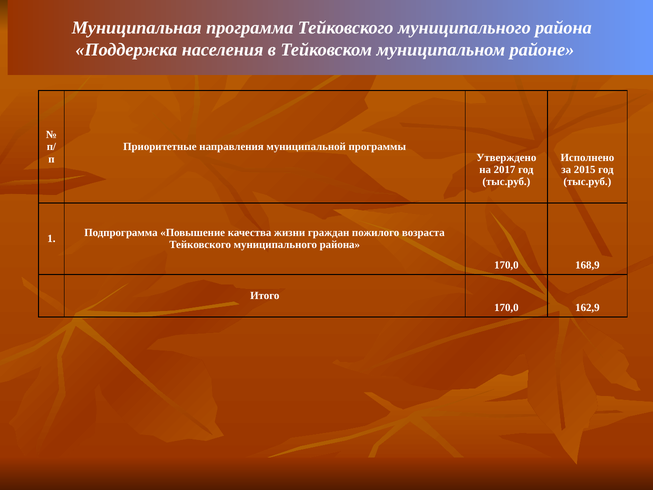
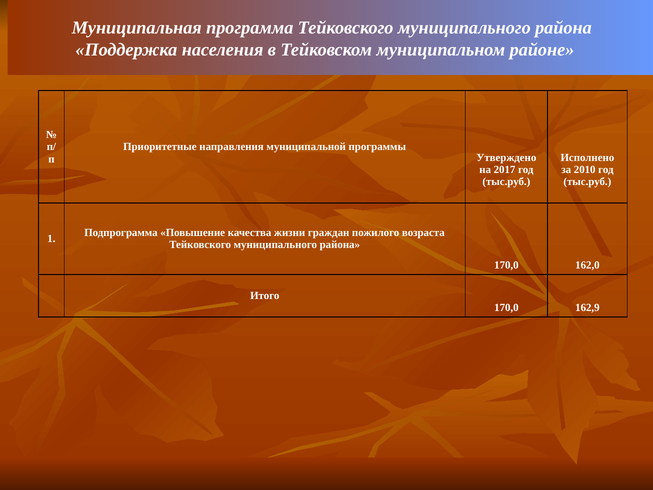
2015: 2015 -> 2010 (585, 170)
168,9: 168,9 -> 162,0 (587, 265)
